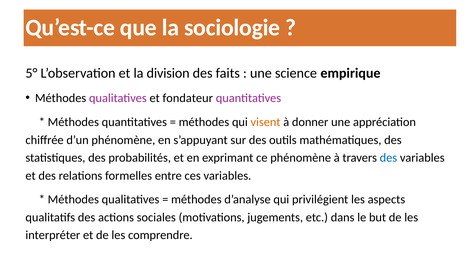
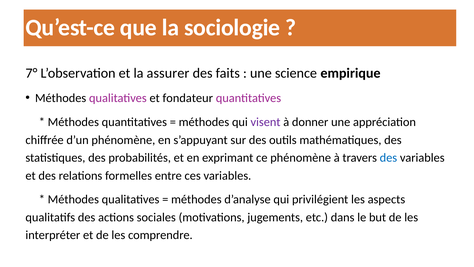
5°: 5° -> 7° (31, 73)
division: division -> assurer (168, 73)
visent colour: orange -> purple (266, 122)
